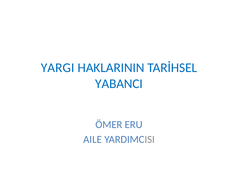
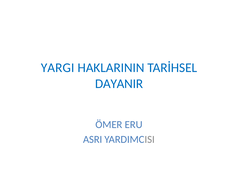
YABANCI: YABANCI -> DAYANIR (119, 83)
AILE: AILE -> ASRI (93, 139)
